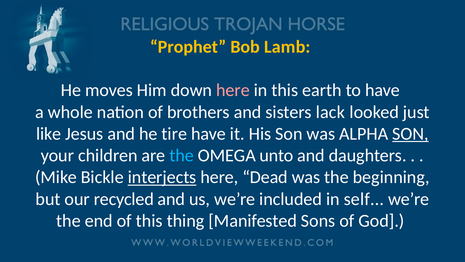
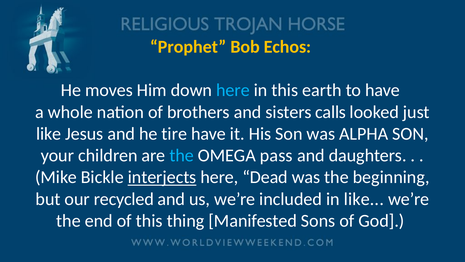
Lamb: Lamb -> Echos (287, 47)
here colour: pink -> light blue (233, 90)
lack: lack -> calls (331, 112)
SON underline: present -> none (410, 134)
unto: unto -> pass (276, 155)
in self: self -> like (364, 199)
